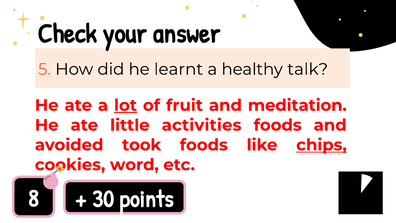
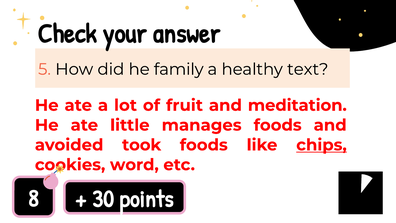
learnt: learnt -> family (179, 69)
talk: talk -> text (308, 69)
lot underline: present -> none (126, 105)
activities: activities -> manages (202, 125)
